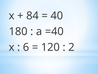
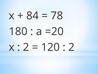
40: 40 -> 78 (57, 16)
=40: =40 -> =20 (54, 31)
6: 6 -> 2 (26, 47)
